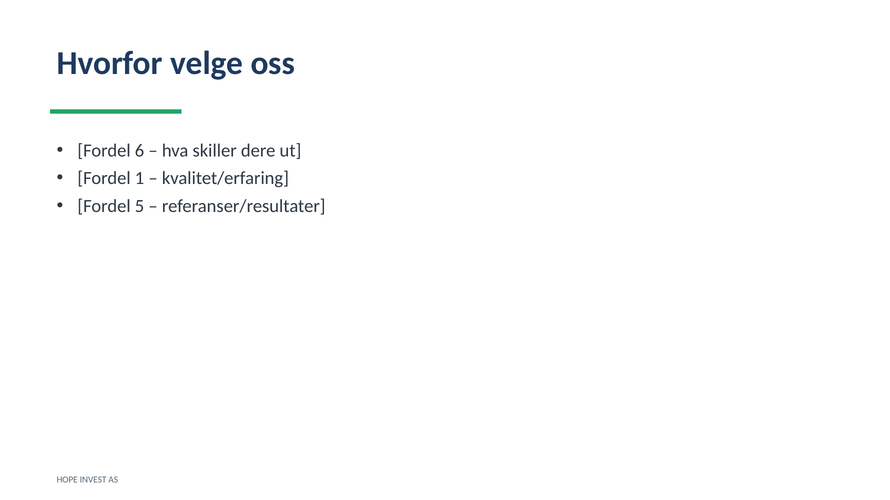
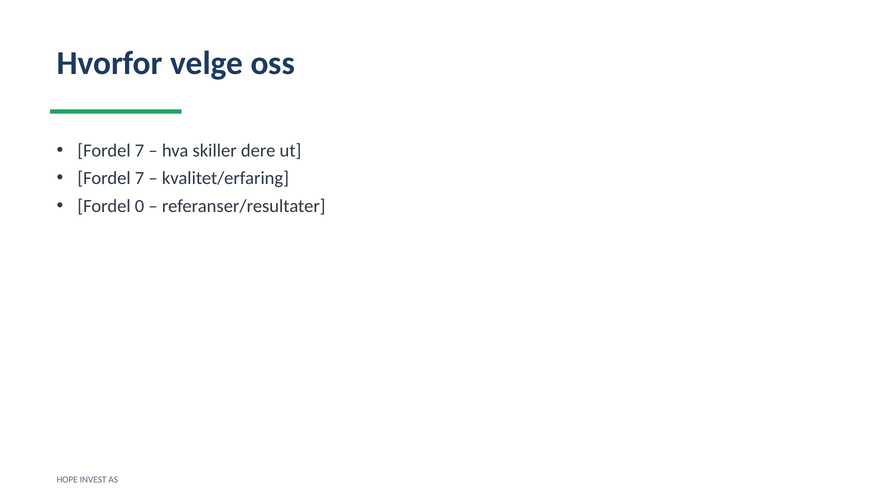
6: 6 -> 7 (140, 151)
1: 1 -> 7 (140, 179)
5: 5 -> 0 (140, 206)
